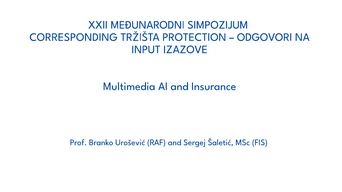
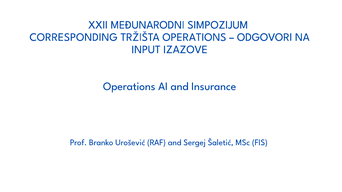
TRŽIŠTA PROTECTION: PROTECTION -> OPERATIONS (194, 37)
Multimedia: Multimedia -> Operations (129, 86)
